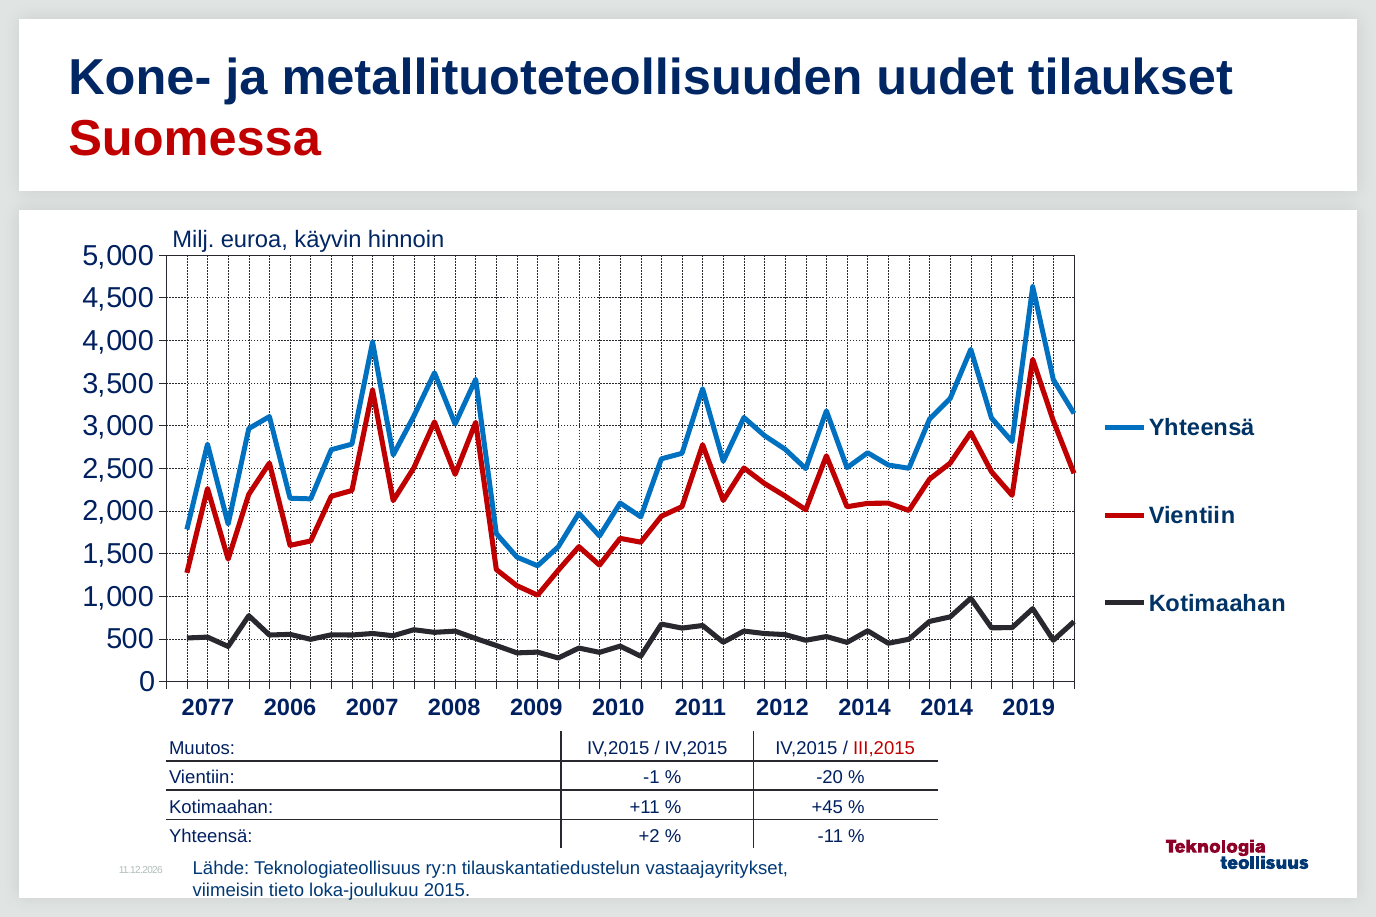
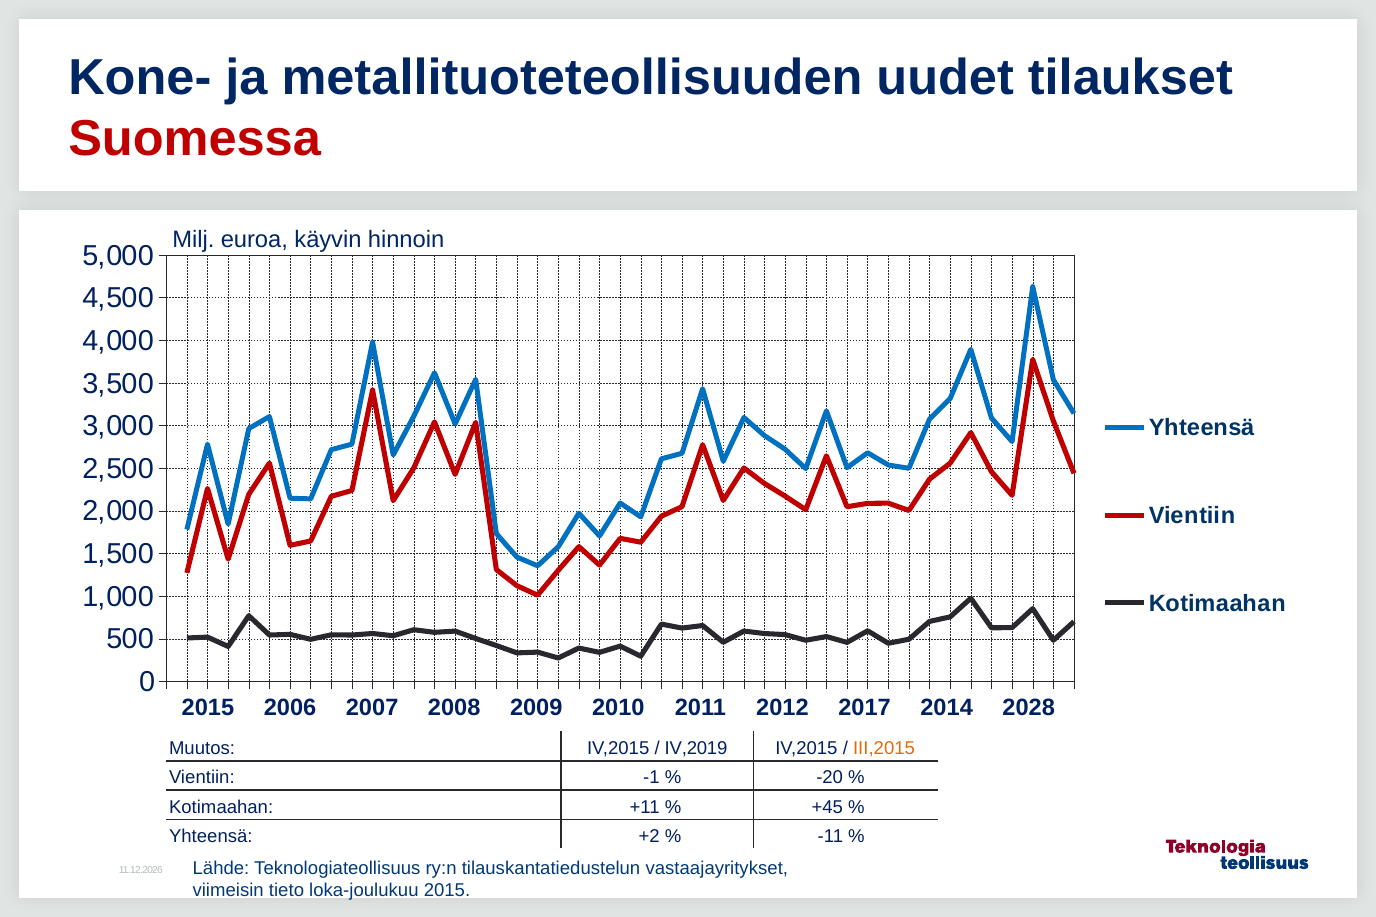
2077: 2077 -> 2015 (208, 708)
2012 2014: 2014 -> 2017 (865, 708)
2019: 2019 -> 2028 (1029, 708)
IV,2015: IV,2015 -> IV,2019 (696, 749)
III,2015 colour: red -> orange (884, 749)
